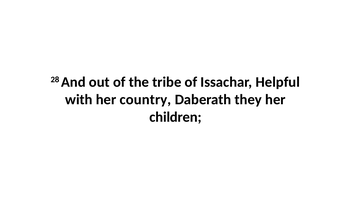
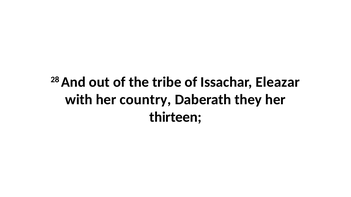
Helpful: Helpful -> Eleazar (278, 82)
children: children -> thirteen (176, 117)
